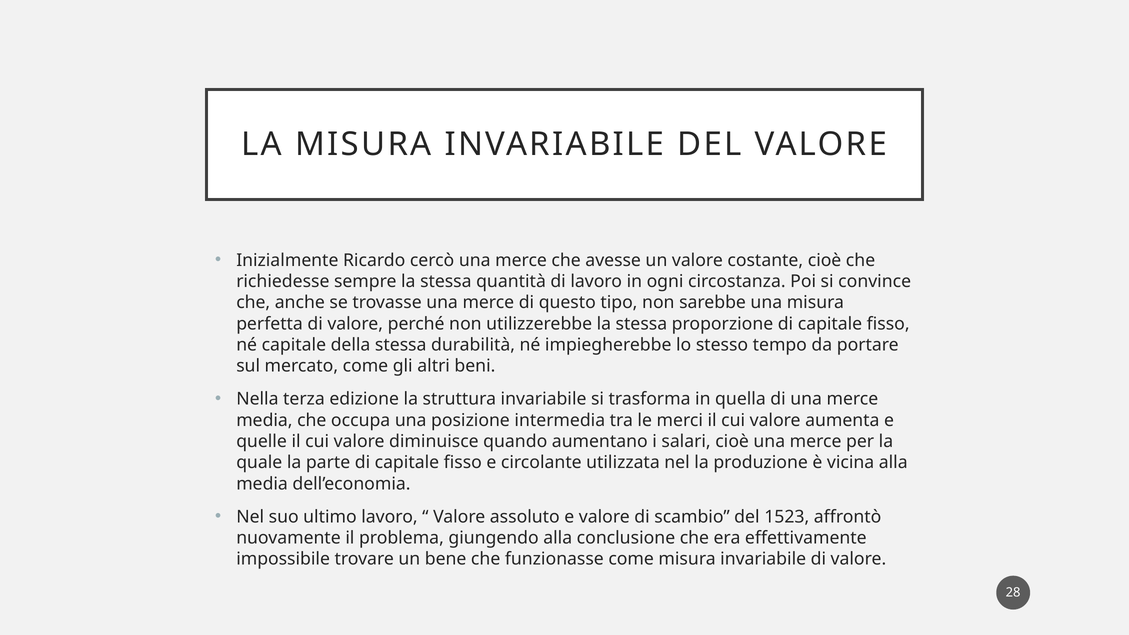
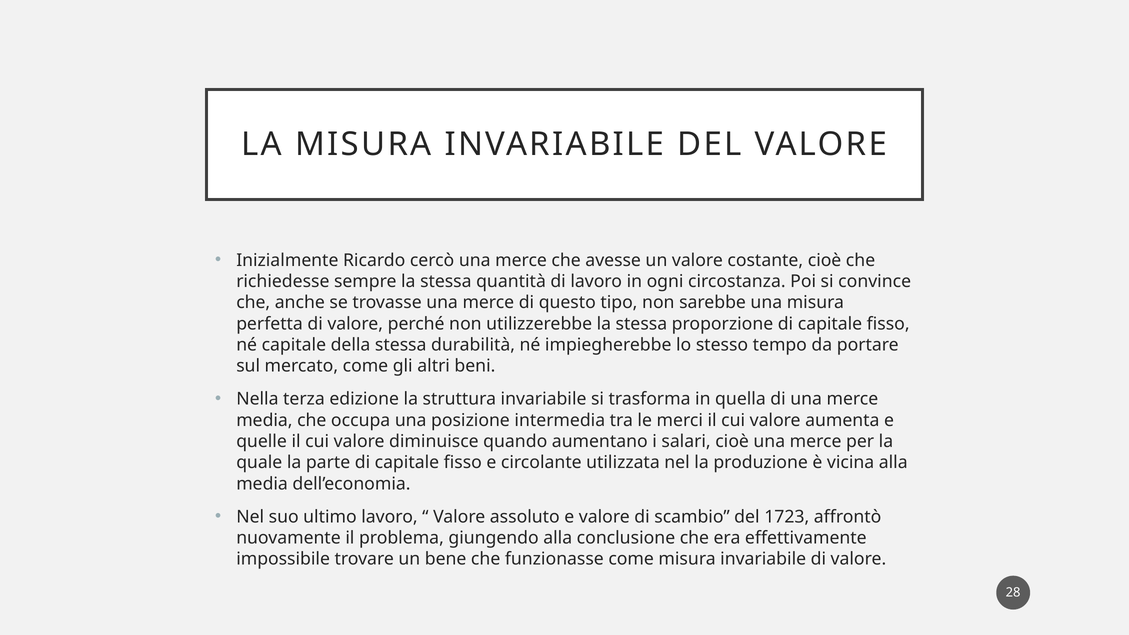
1523: 1523 -> 1723 (787, 517)
